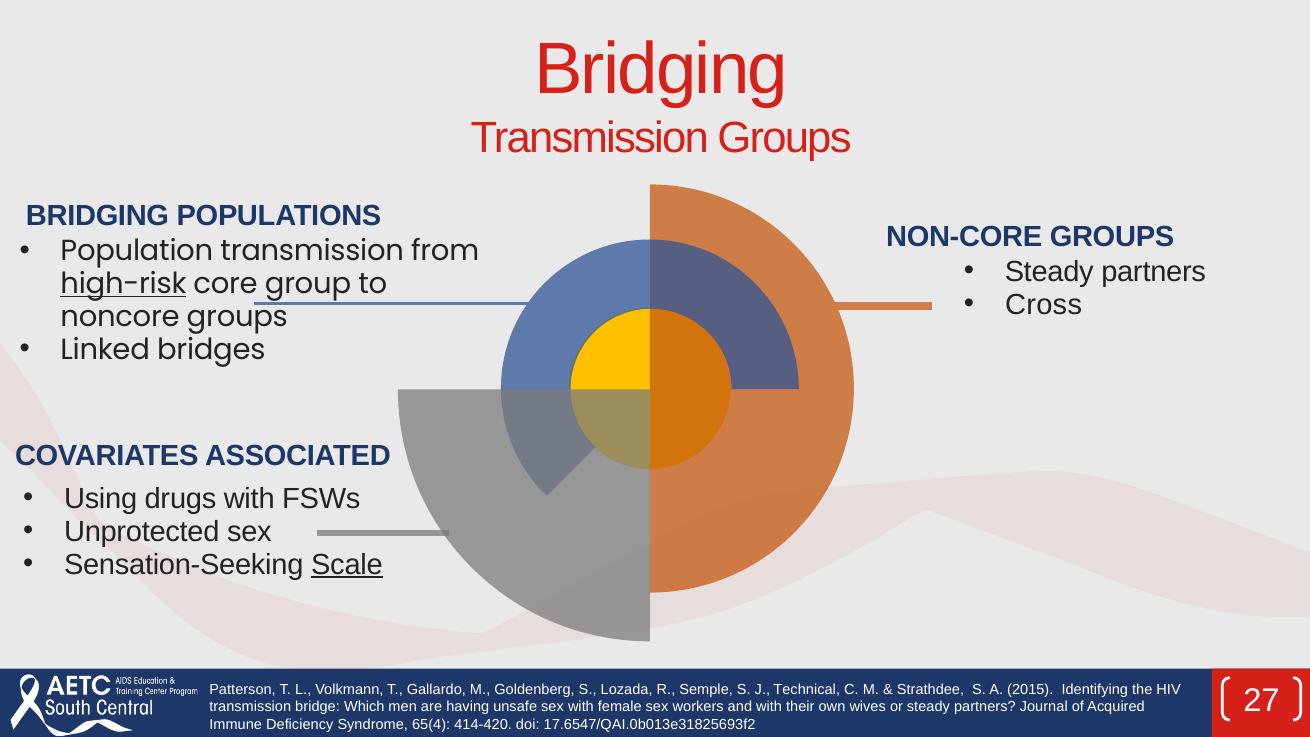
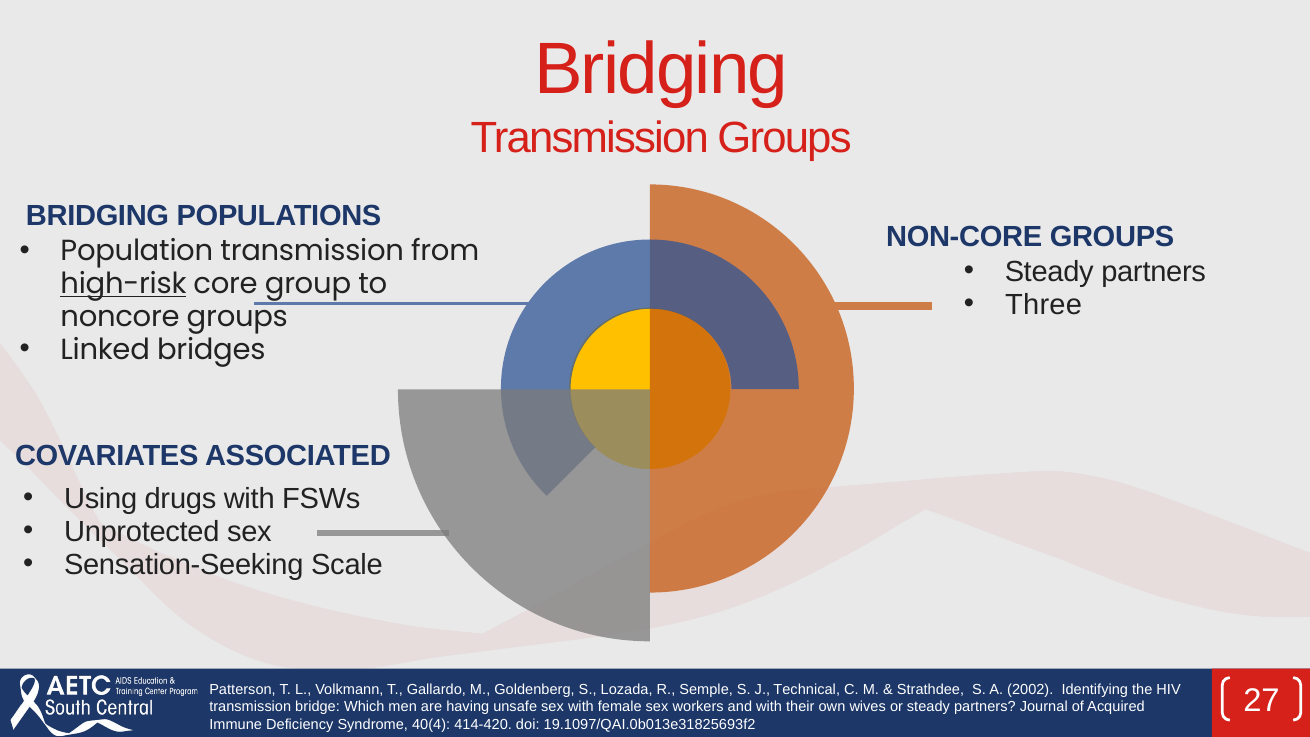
Cross: Cross -> Three (1044, 305)
Scale underline: present -> none (347, 565)
2015: 2015 -> 2002 (1030, 690)
65(4: 65(4 -> 40(4 (431, 724)
17.6547/QAI.0b013e31825693f2: 17.6547/QAI.0b013e31825693f2 -> 19.1097/QAI.0b013e31825693f2 (650, 724)
